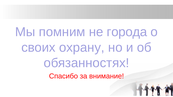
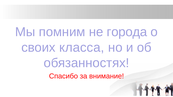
охрану: охрану -> класса (82, 48)
